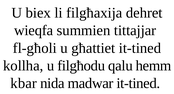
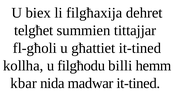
wieqfa: wieqfa -> telgħet (34, 30)
qalu: qalu -> billi (120, 65)
